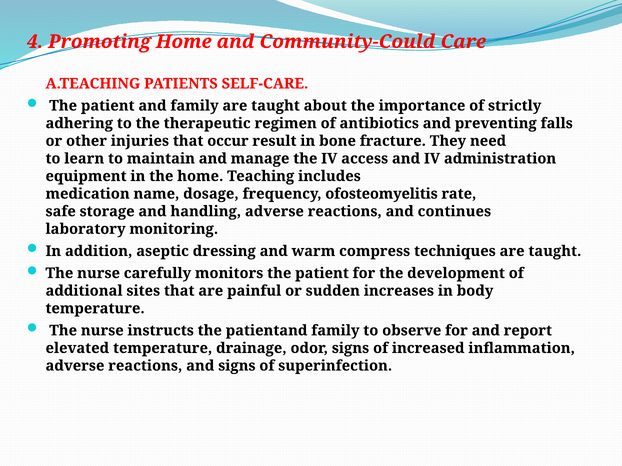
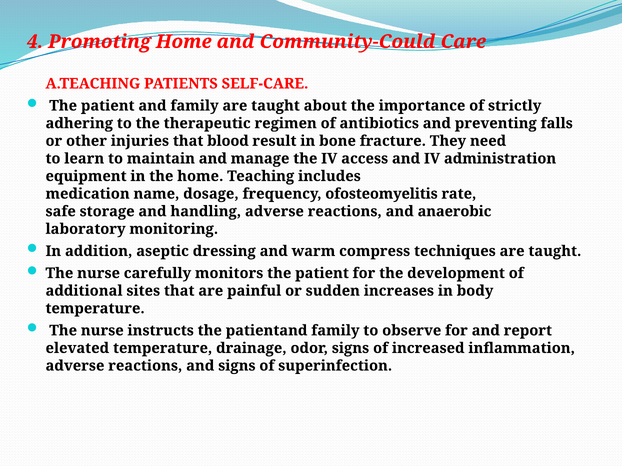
occur: occur -> blood (228, 141)
continues: continues -> anaerobic (455, 212)
